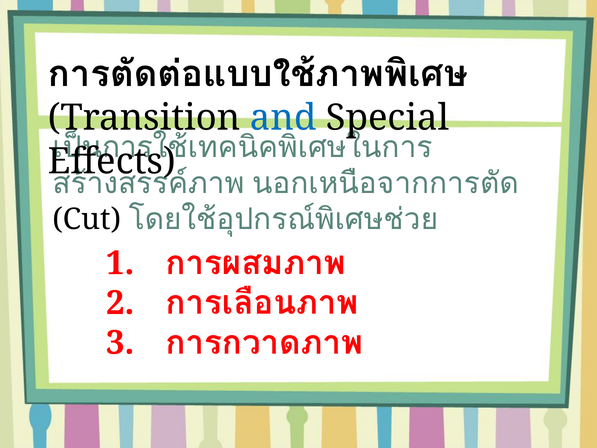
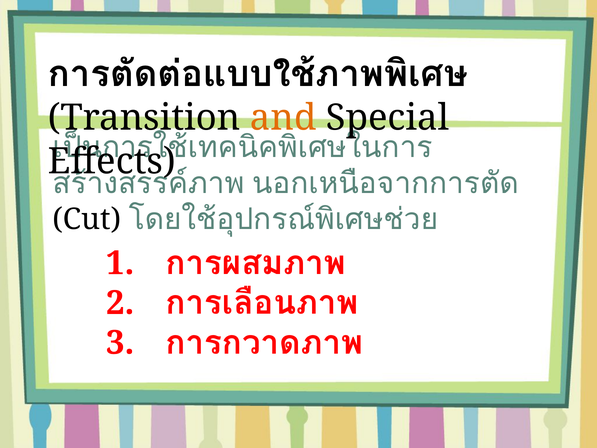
and colour: blue -> orange (283, 118)
